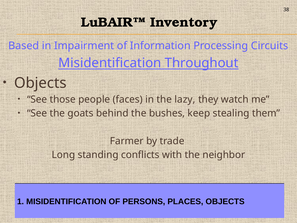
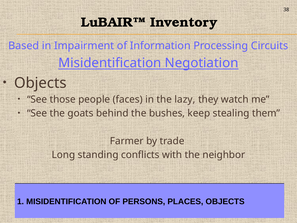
Throughout: Throughout -> Negotiation (202, 63)
